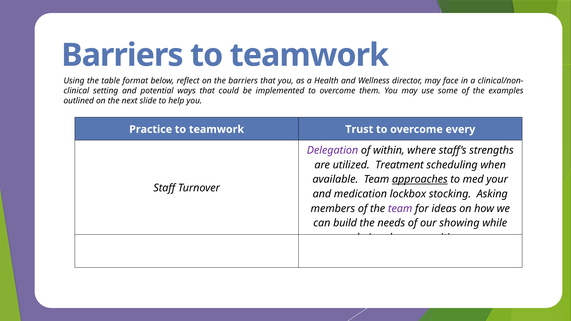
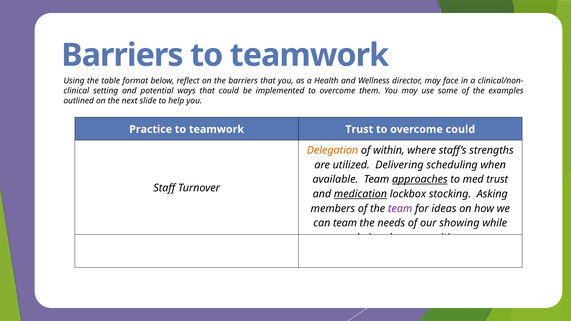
overcome every: every -> could (460, 129)
Delegation colour: purple -> orange (332, 150)
Treatment: Treatment -> Delivering (399, 165)
med your: your -> trust (497, 179)
medication underline: none -> present (360, 194)
can build: build -> team (345, 223)
